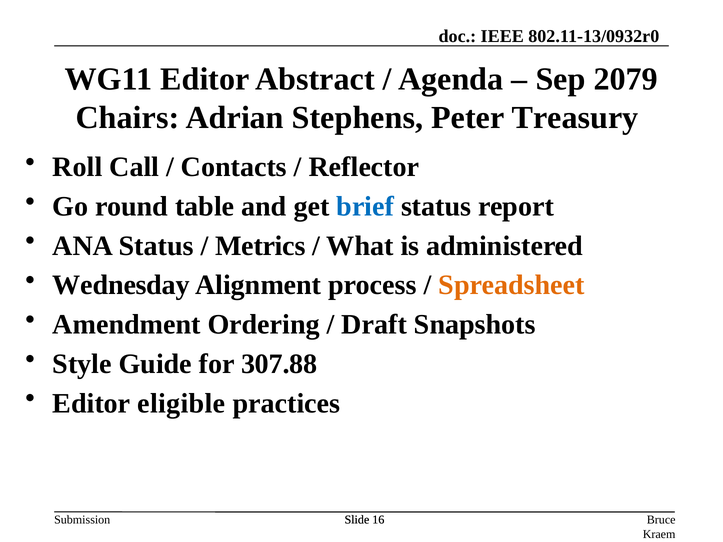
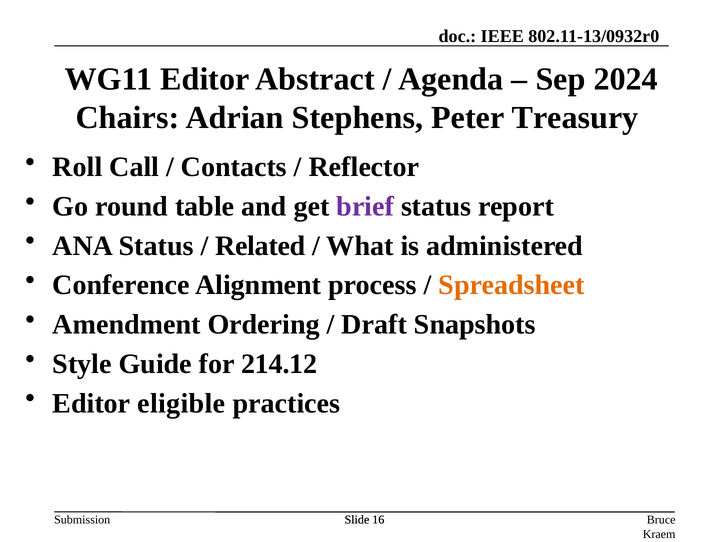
2079: 2079 -> 2024 (626, 79)
brief colour: blue -> purple (365, 206)
Metrics: Metrics -> Related (260, 246)
Wednesday: Wednesday -> Conference (121, 285)
307.88: 307.88 -> 214.12 (279, 364)
